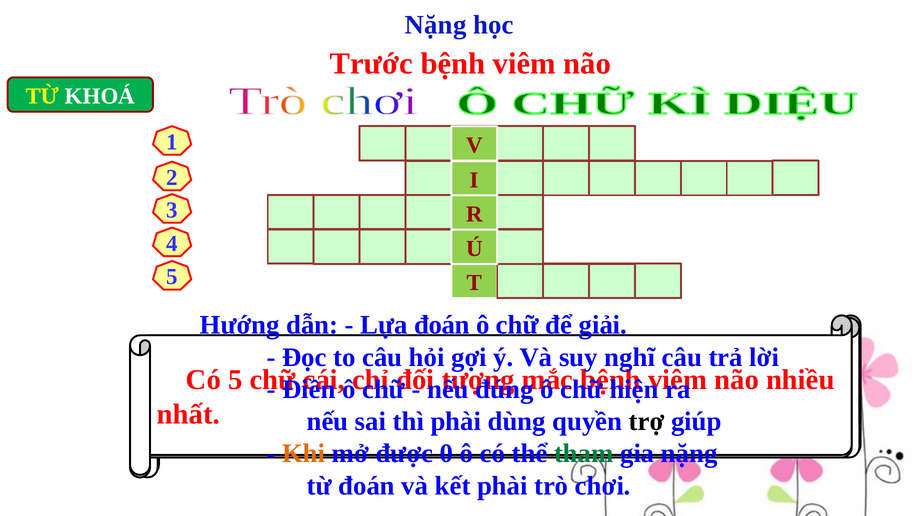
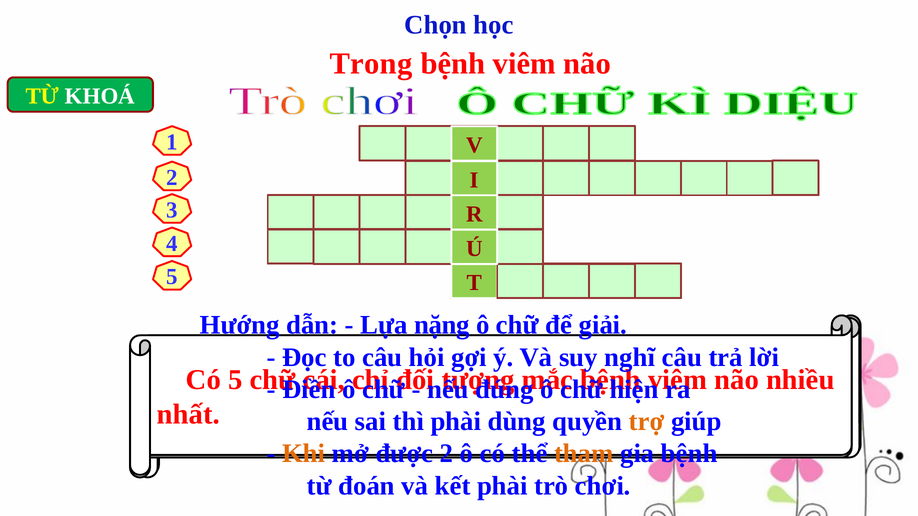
Nặng: Nặng -> Chọn (436, 25)
Trước: Trước -> Trong (371, 64)
Lựa đoán: đoán -> nặng (442, 325)
trợ colour: black -> orange (647, 422)
được 0: 0 -> 2 (447, 454)
tham colour: green -> orange (584, 454)
gia nặng: nặng -> bệnh (689, 454)
